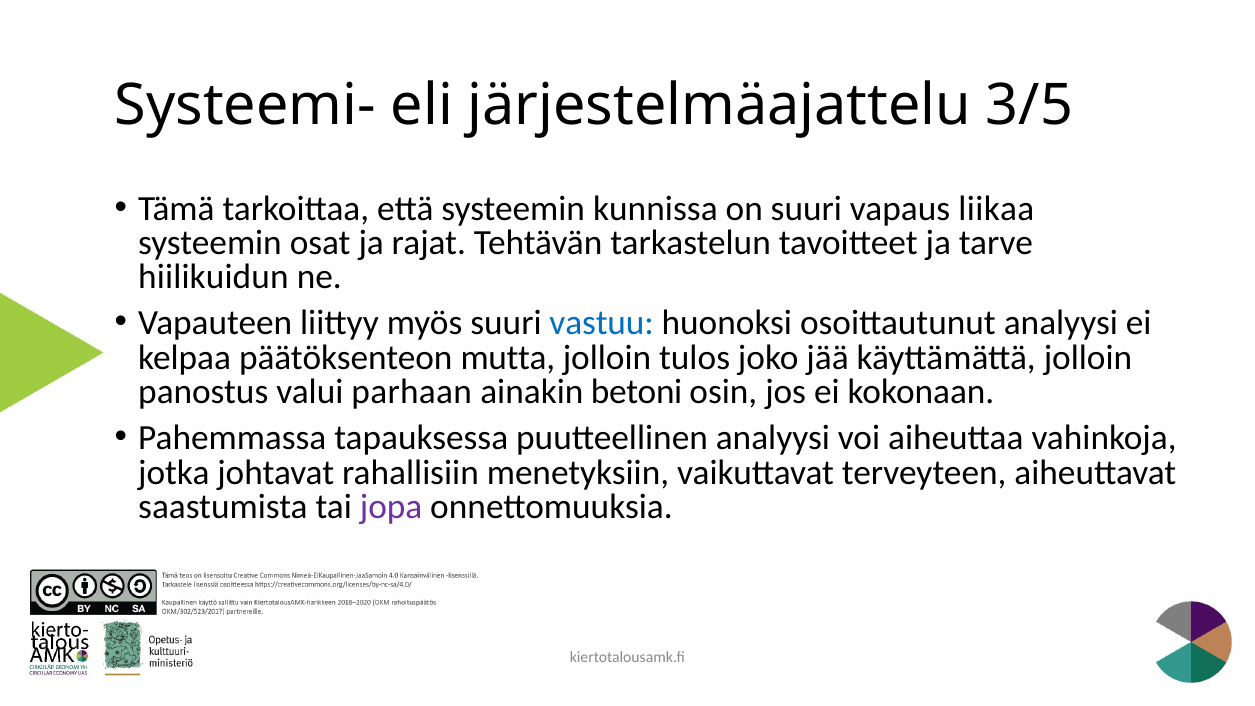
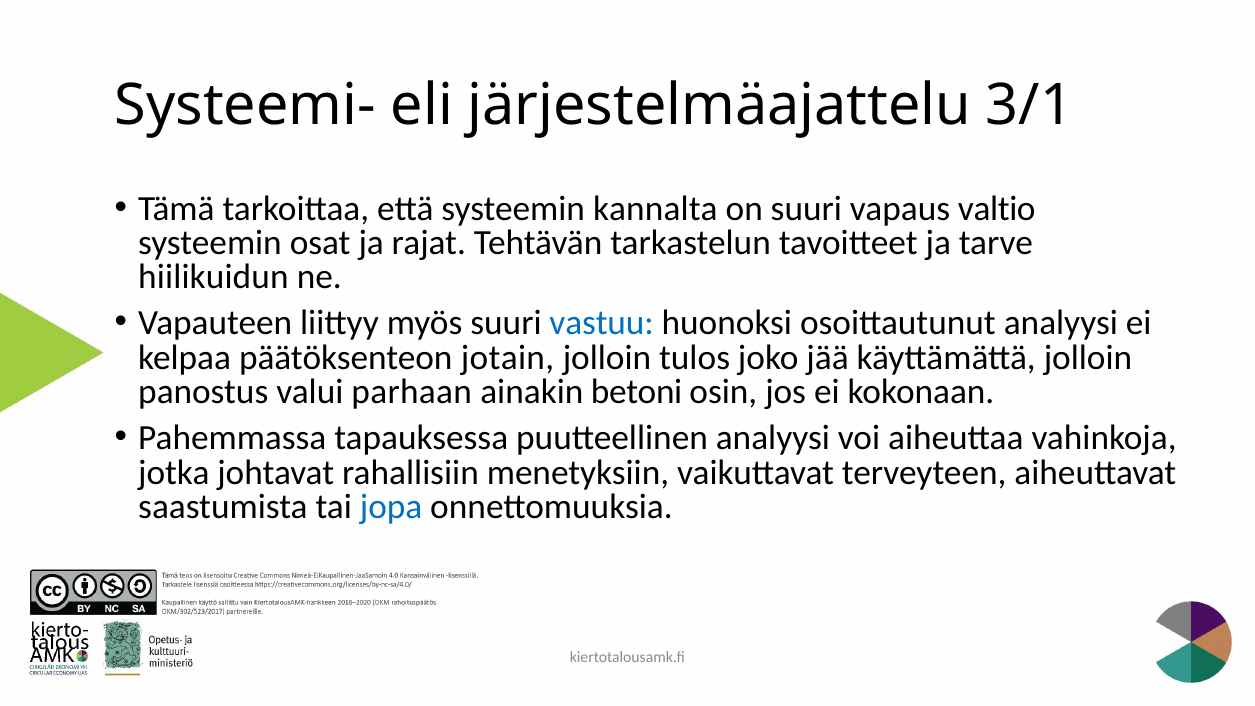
3/5: 3/5 -> 3/1 (1029, 105)
kunnissa: kunnissa -> kannalta (655, 208)
liikaa: liikaa -> valtio (997, 208)
mutta: mutta -> jotain (508, 358)
jopa colour: purple -> blue (391, 507)
